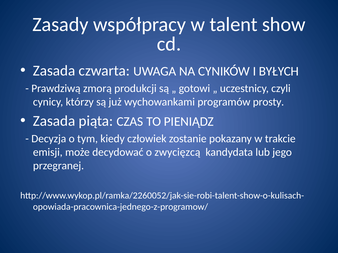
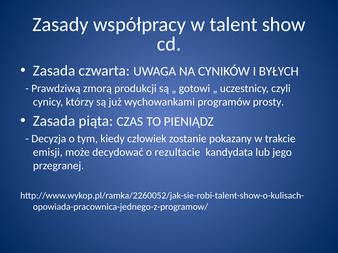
zwycięzcą: zwycięzcą -> rezultacie (177, 153)
